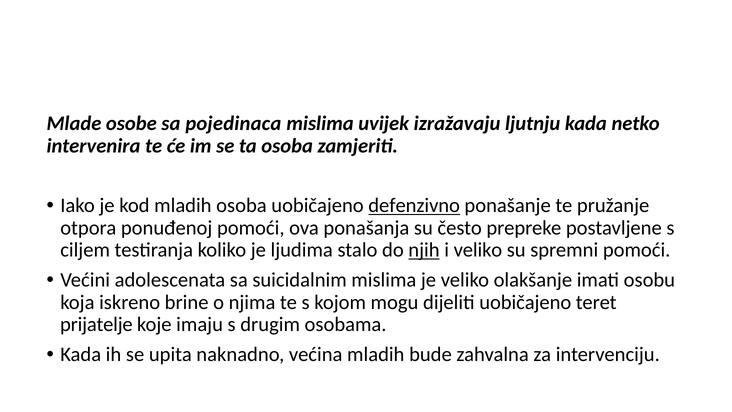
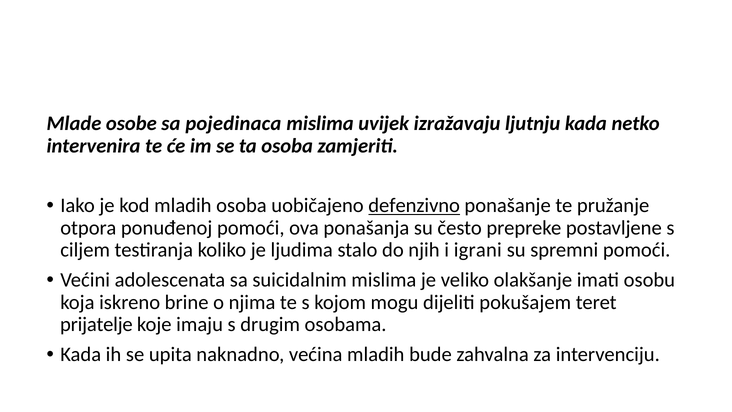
njih underline: present -> none (424, 250)
i veliko: veliko -> igrani (478, 250)
dijeliti uobičajeno: uobičajeno -> pokušajem (525, 302)
